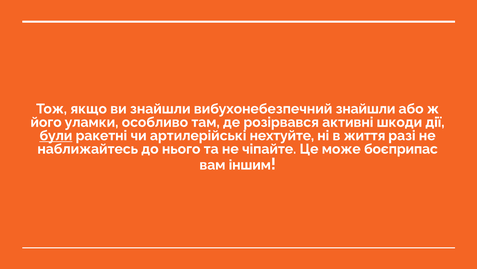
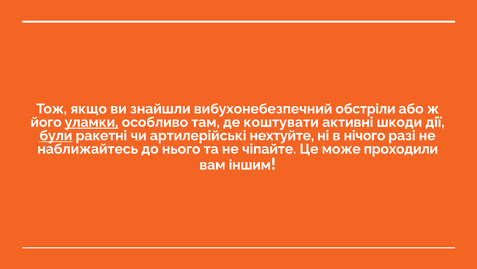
вибухонебезпечний знайшли: знайшли -> обстріли (365, 109)
уламки underline: none -> present (91, 122)
розірвався: розірвався -> коштувати (281, 122)
життя: життя -> нічого (365, 135)
боєприпас: боєприпас -> проходили (401, 149)
